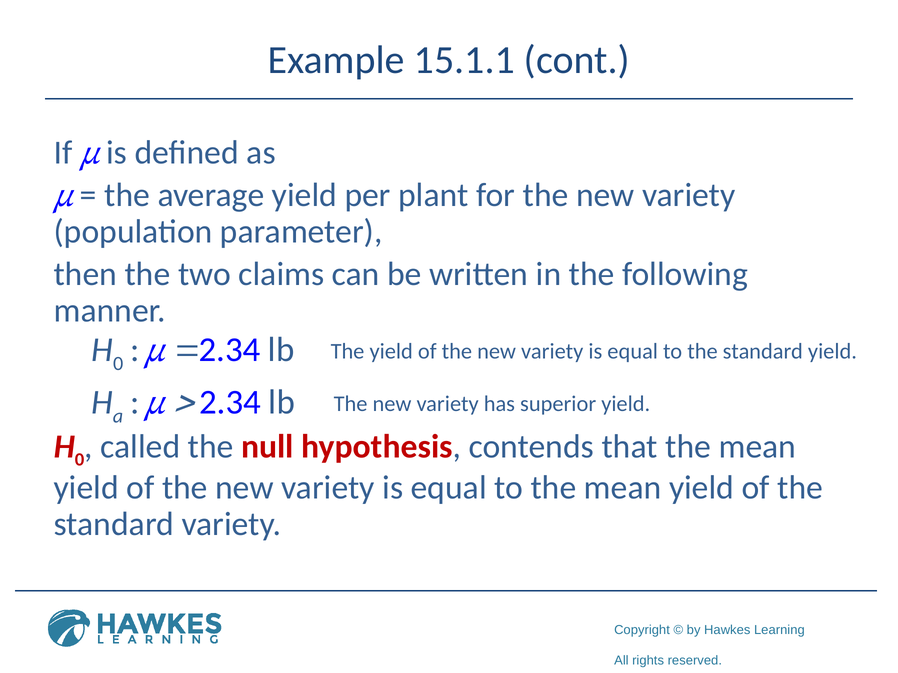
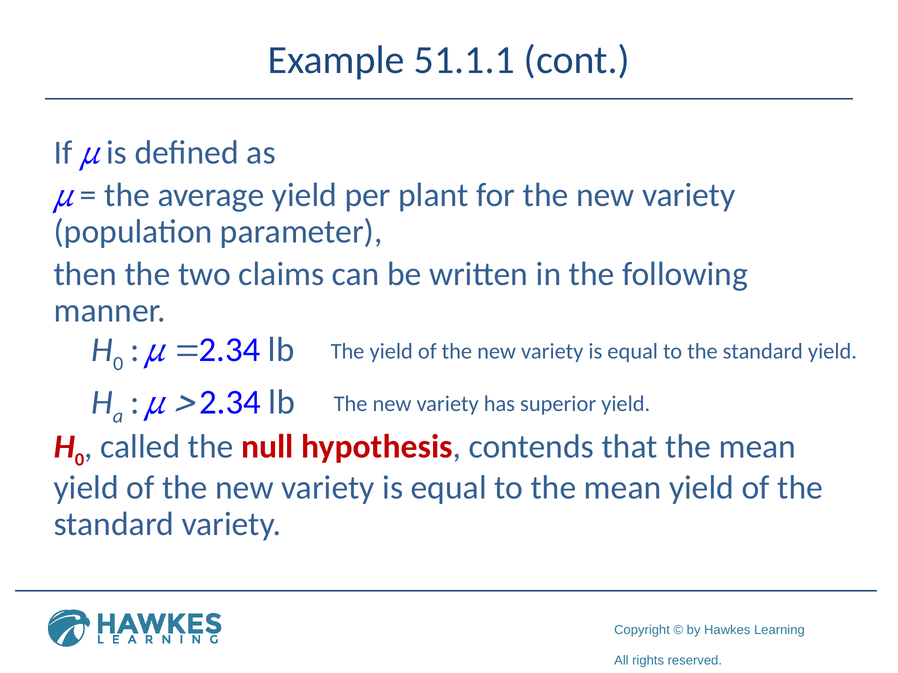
15.1.1: 15.1.1 -> 51.1.1 (464, 60)
